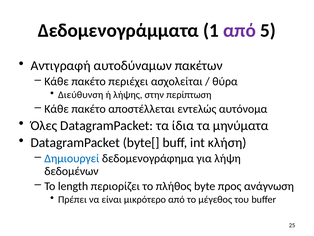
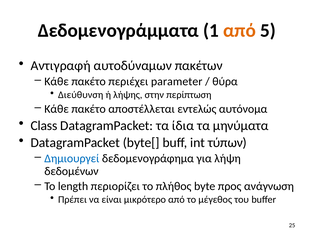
από colour: purple -> orange (239, 30)
ασχολείται: ασχολείται -> parameter (177, 81)
Όλες: Όλες -> Class (44, 125)
κλήση: κλήση -> τύπων (227, 142)
